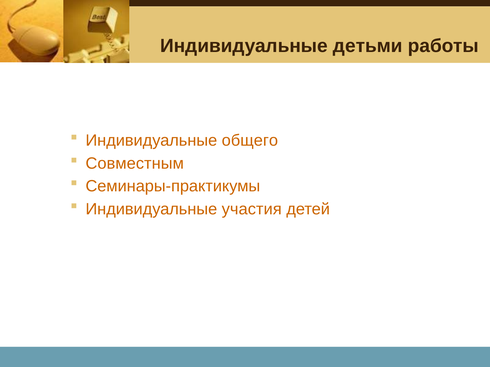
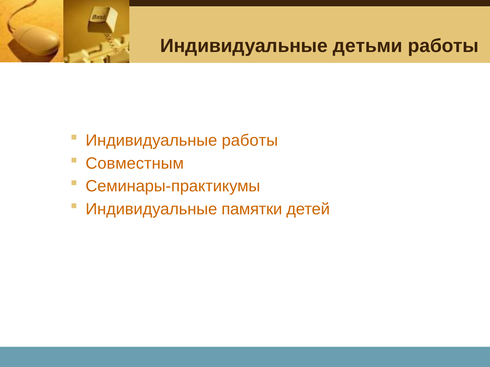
Индивидуальные общего: общего -> работы (250, 141)
участия: участия -> памятки (252, 209)
